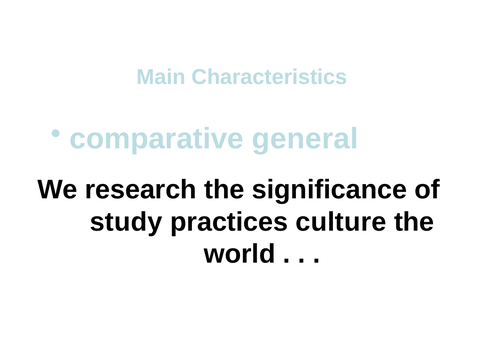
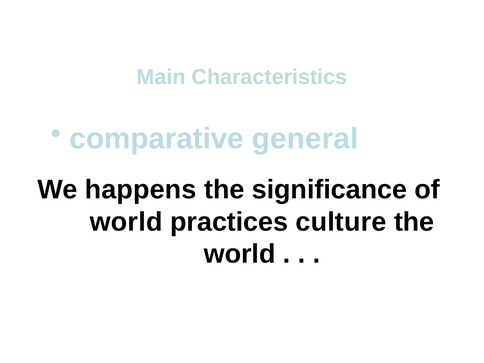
research: research -> happens (141, 190)
study: study -> world (126, 222)
